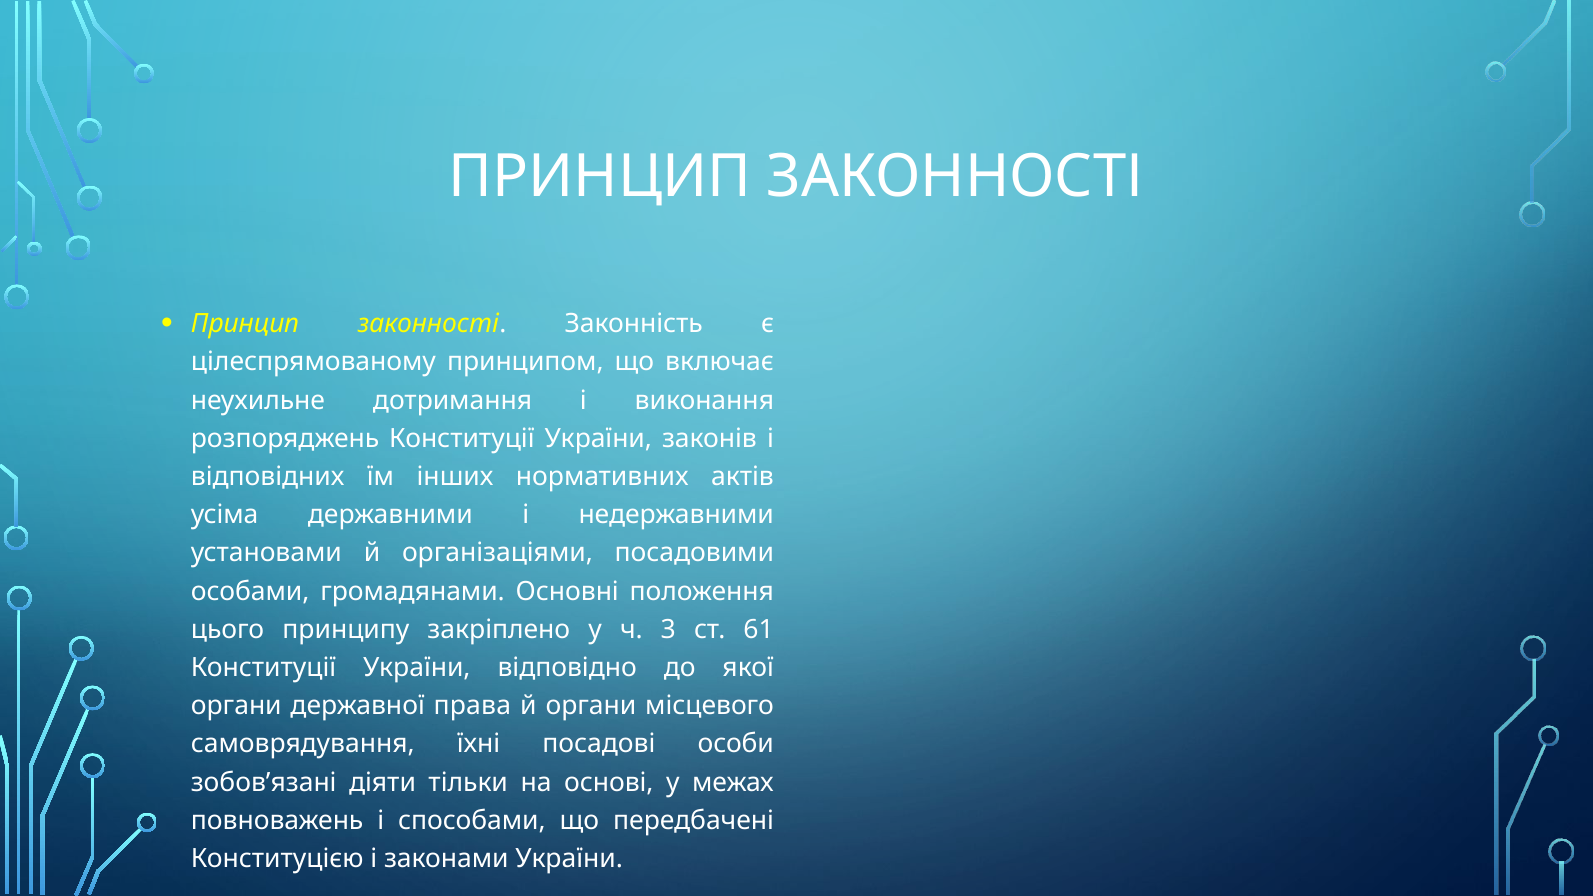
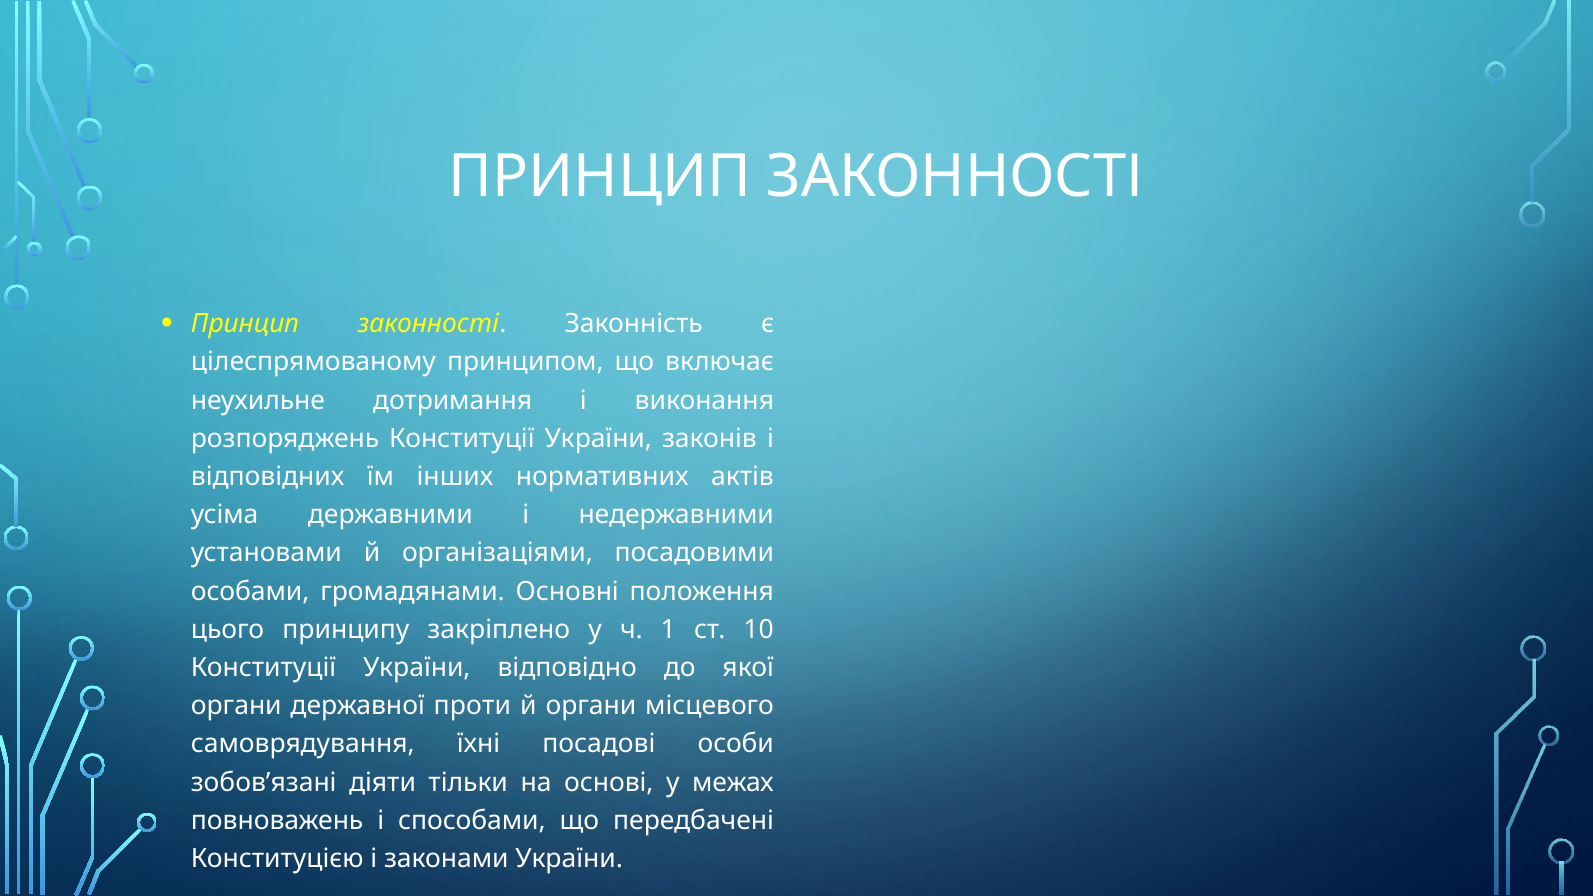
3: 3 -> 1 (668, 630)
61: 61 -> 10 (759, 630)
права: права -> проти (472, 706)
